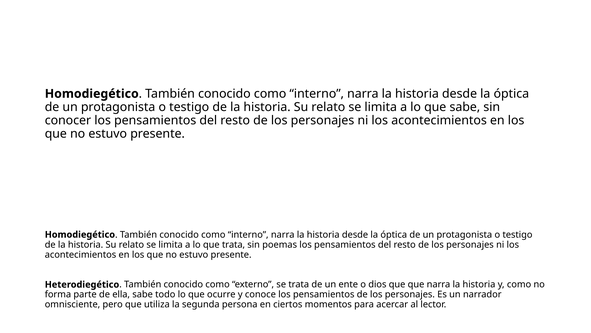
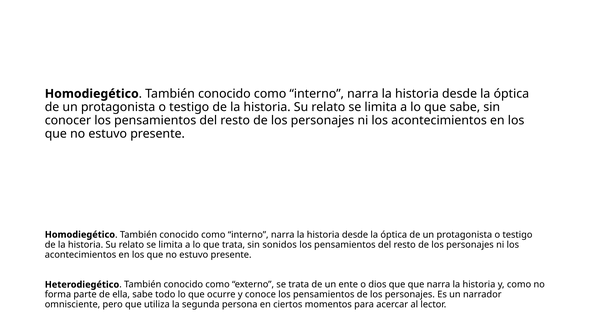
poemas: poemas -> sonidos (280, 244)
